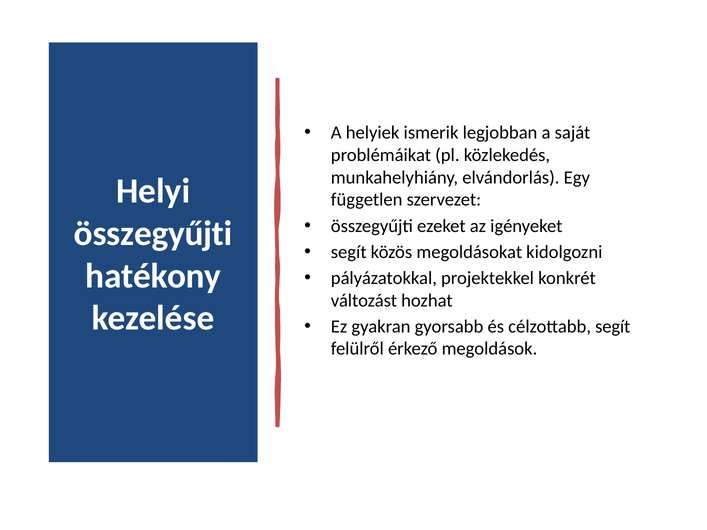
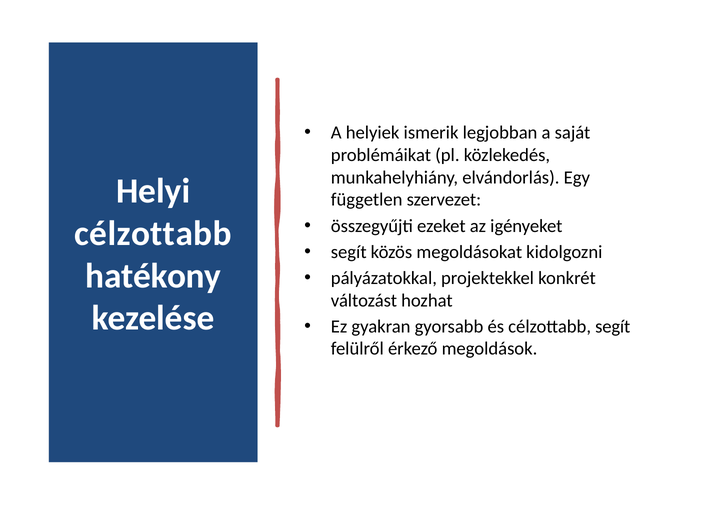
összegyűjti: összegyűjti -> célzottabb (153, 234)
